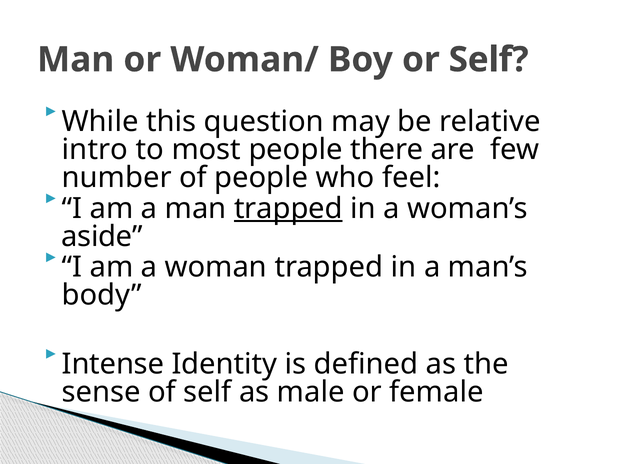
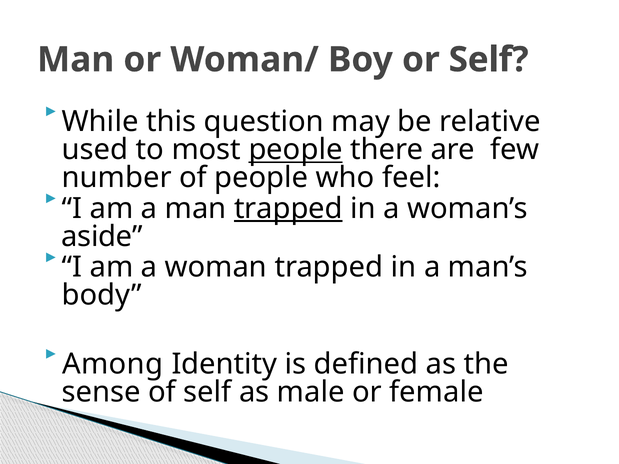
intro: intro -> used (95, 150)
people underline: none -> present (296, 150)
Intense: Intense -> Among (113, 364)
